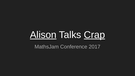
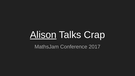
Crap underline: present -> none (94, 35)
